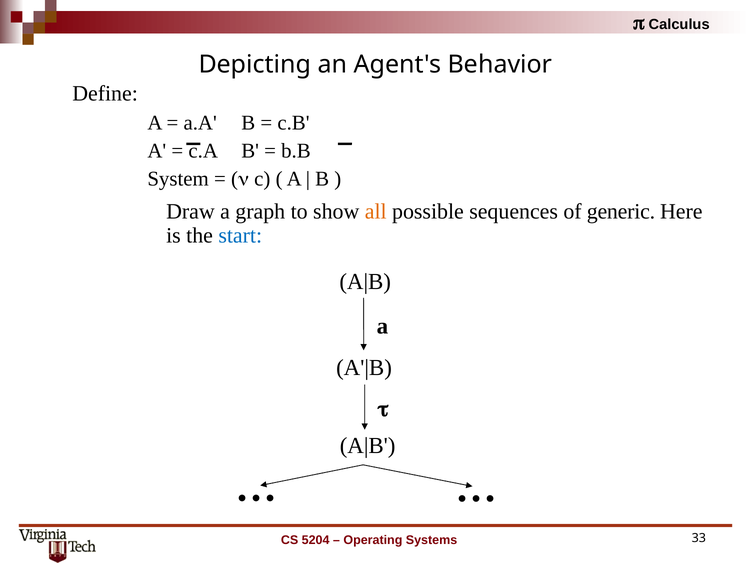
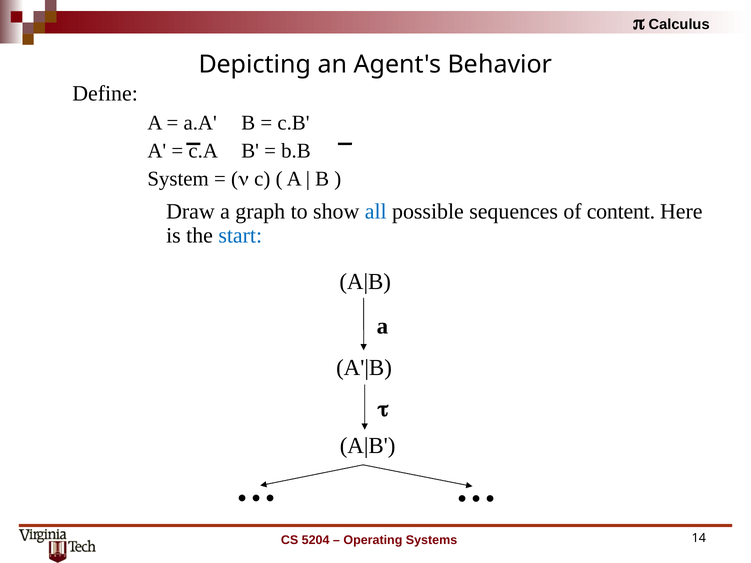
all colour: orange -> blue (376, 212)
generic: generic -> content (621, 212)
33: 33 -> 14 (699, 538)
